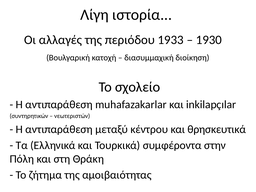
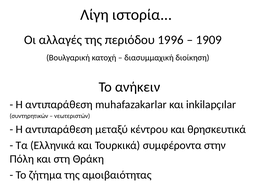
1933: 1933 -> 1996 (171, 40)
1930: 1930 -> 1909 (209, 40)
σχολείο: σχολείο -> ανήκειν (138, 87)
